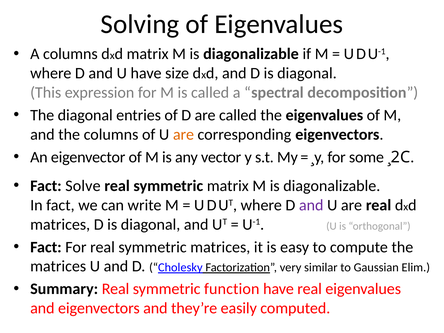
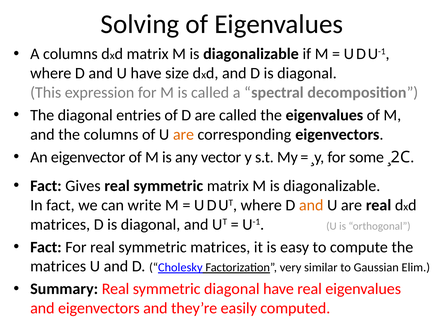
Solve: Solve -> Gives (83, 186)
and colour: purple -> orange (311, 205)
symmetric function: function -> diagonal (232, 289)
